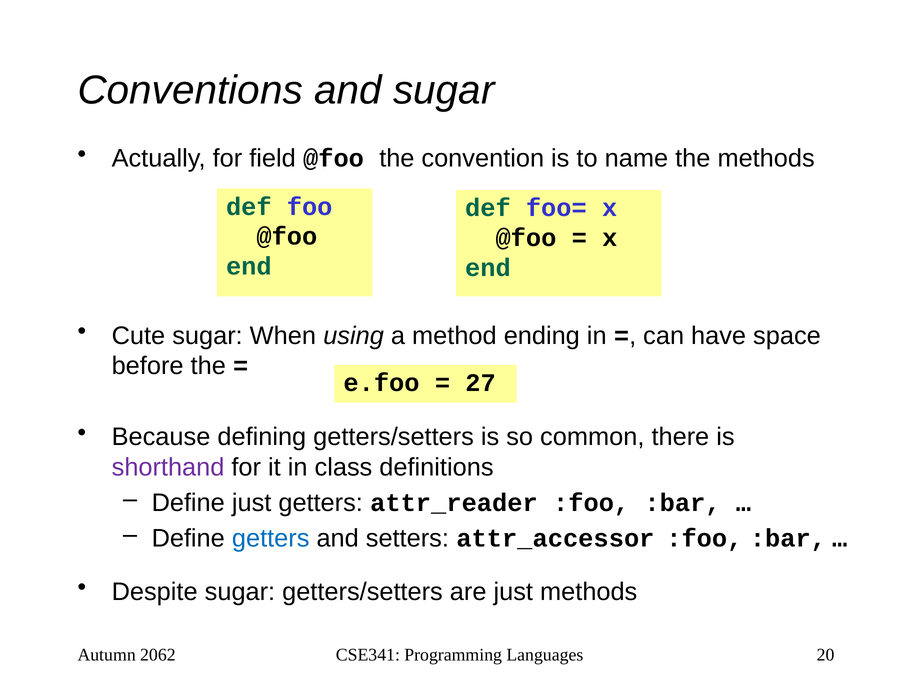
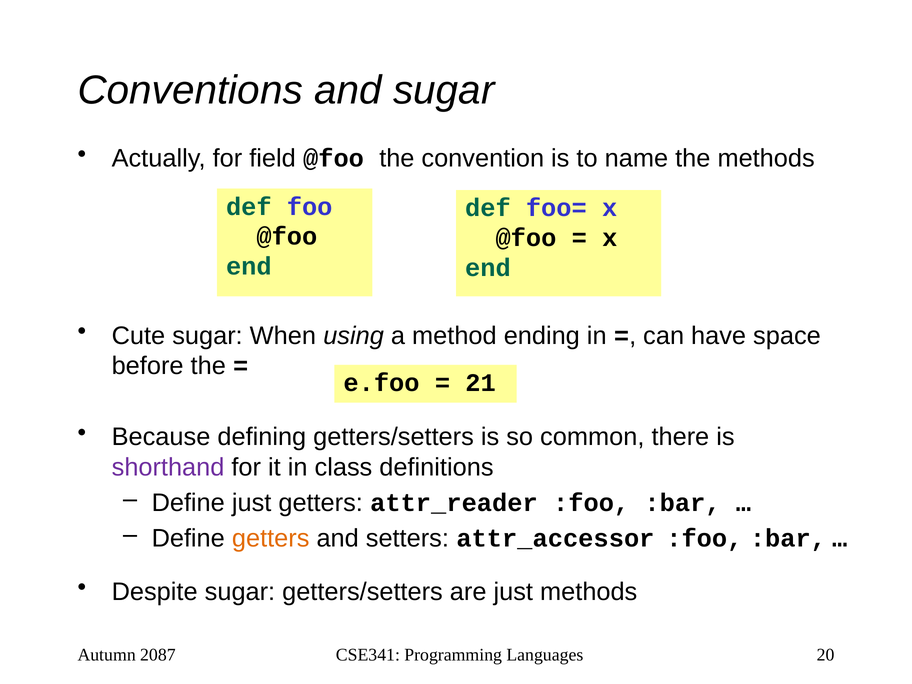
27: 27 -> 21 (481, 383)
getters colour: blue -> orange (271, 538)
2062: 2062 -> 2087 (158, 655)
